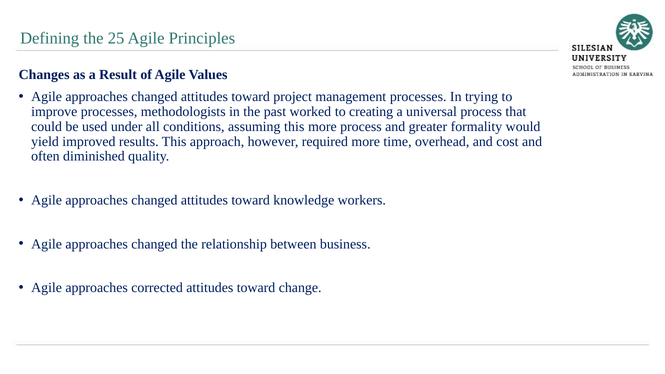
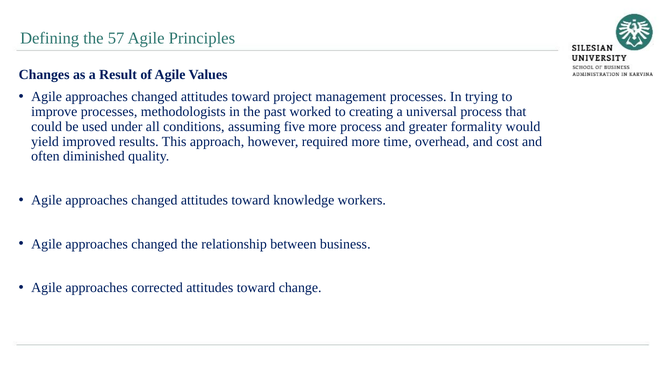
25: 25 -> 57 (116, 38)
assuming this: this -> five (294, 126)
